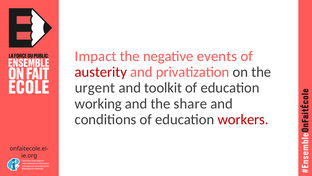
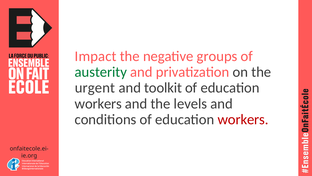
events: events -> groups (217, 56)
austerity colour: red -> green (101, 72)
working: working -> workers (98, 103)
share: share -> levels (190, 103)
